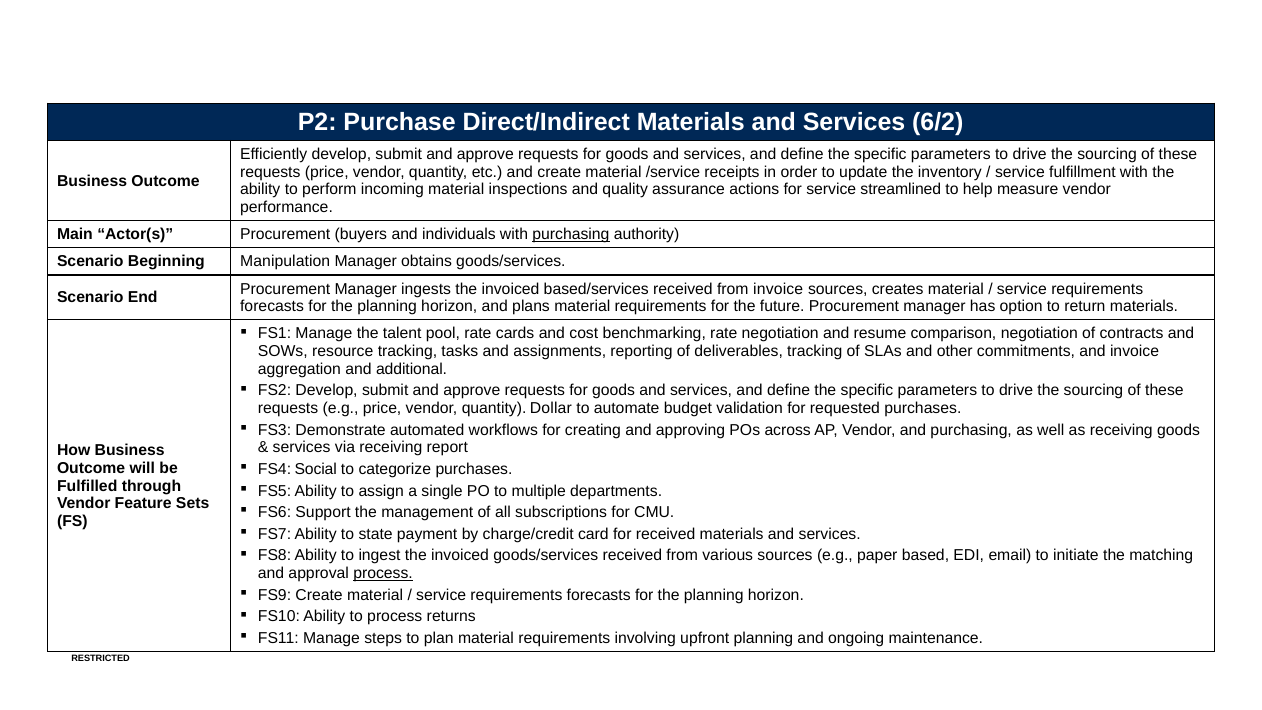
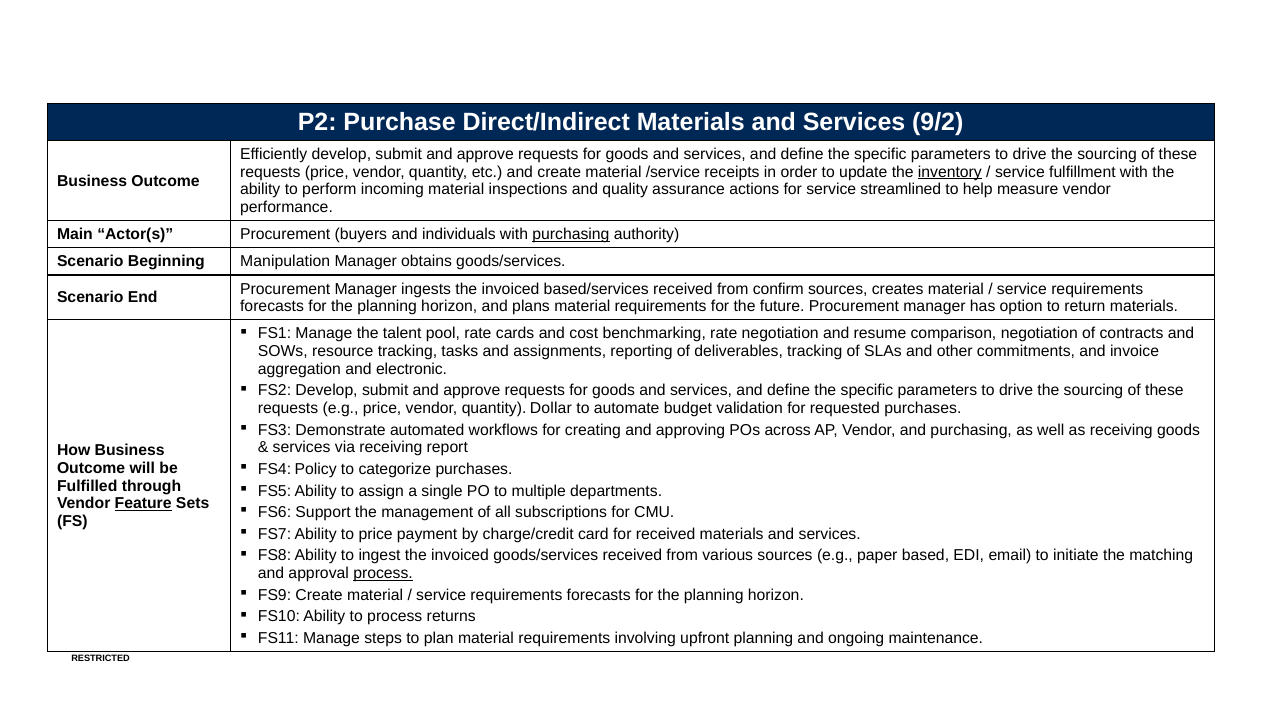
6/2: 6/2 -> 9/2 (938, 122)
inventory underline: none -> present (950, 172)
from invoice: invoice -> confirm (778, 289)
additional: additional -> electronic (412, 369)
Social: Social -> Policy (316, 469)
Feature underline: none -> present (143, 504)
to state: state -> price (376, 534)
